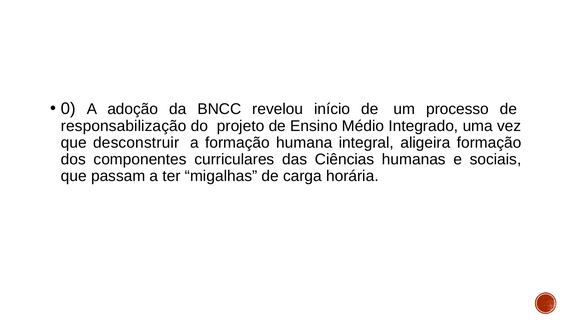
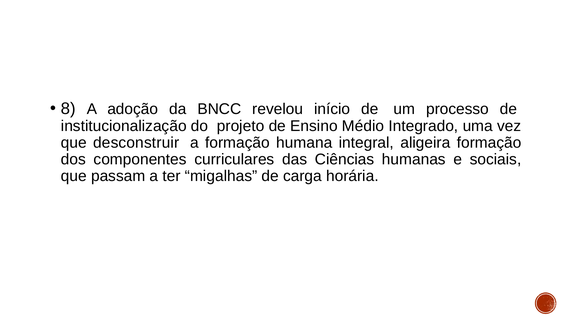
0: 0 -> 8 (68, 108)
responsabilização: responsabilização -> institucionalização (124, 126)
